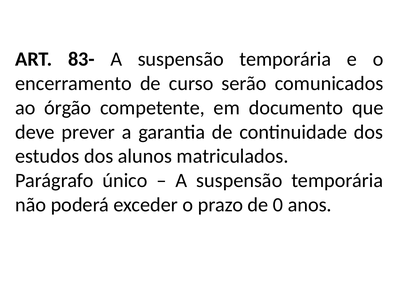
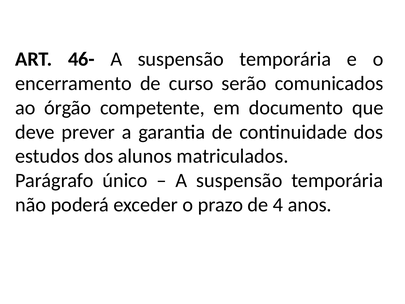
83-: 83- -> 46- (81, 59)
0: 0 -> 4 (278, 205)
